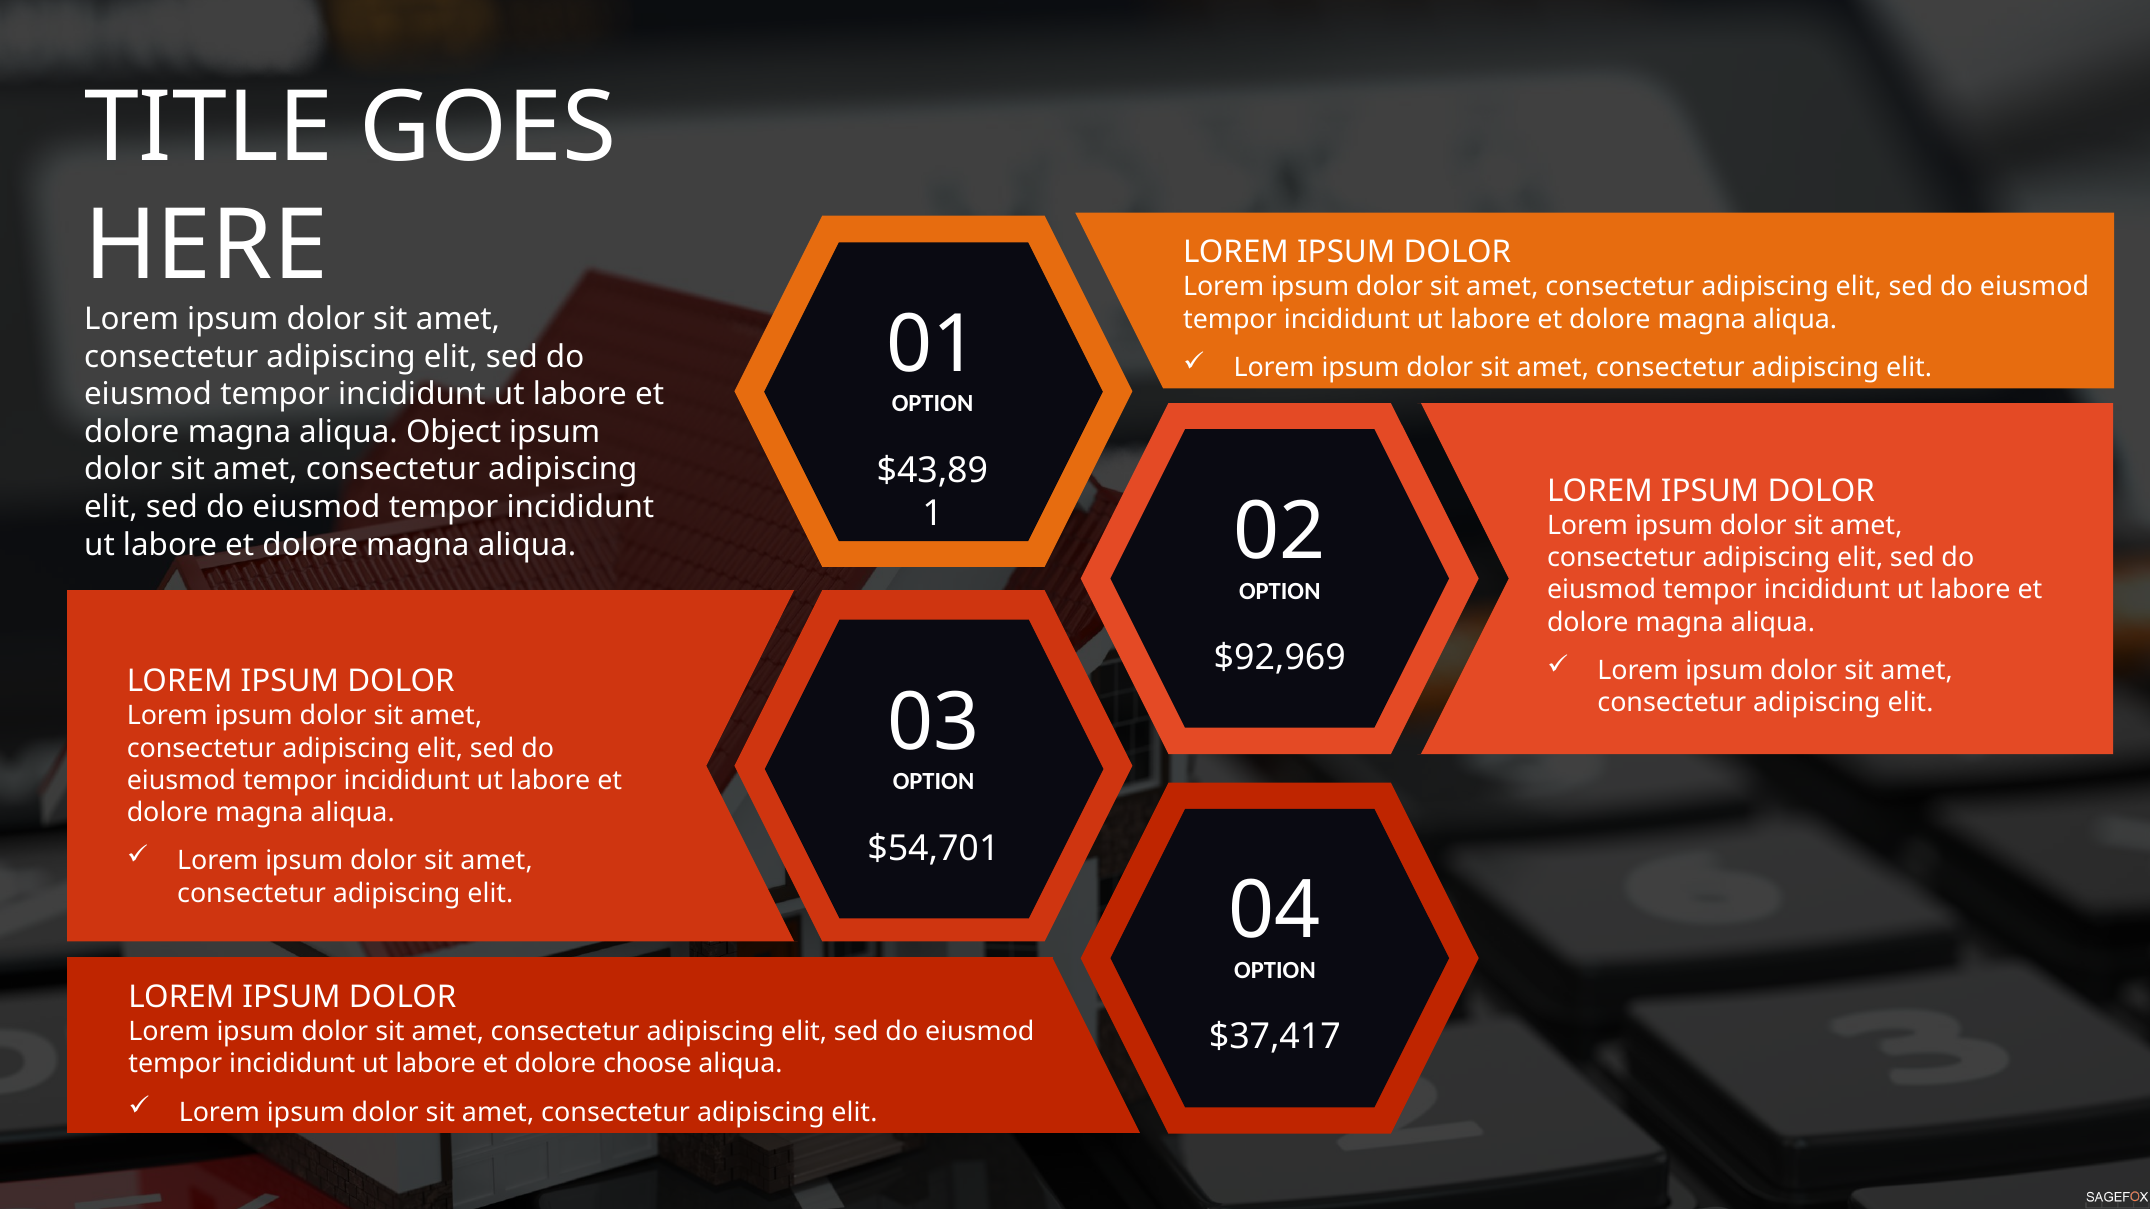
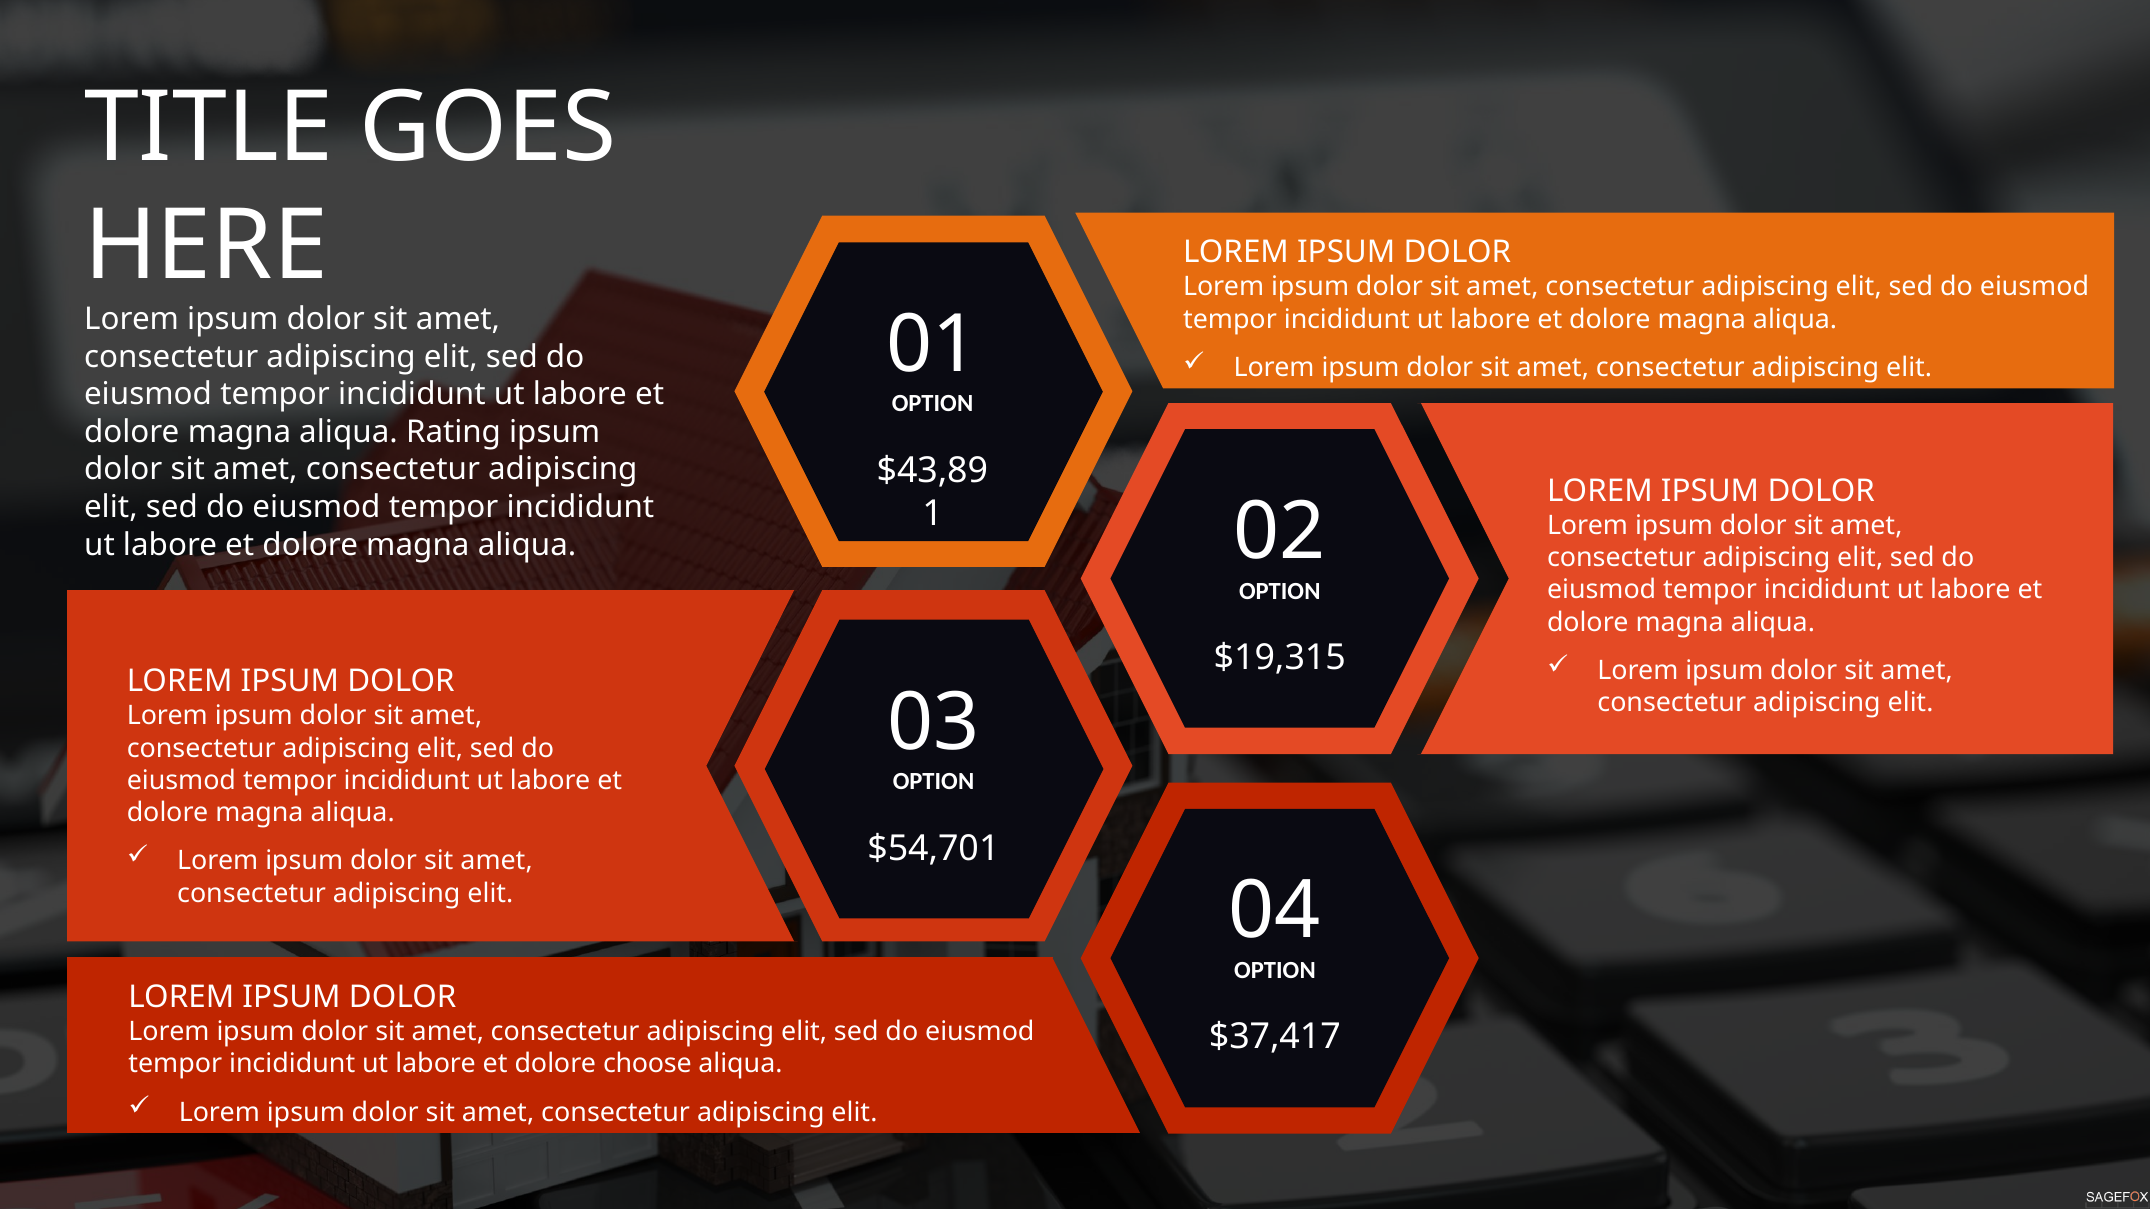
Object: Object -> Rating (454, 432)
$92,969: $92,969 -> $19,315 (1280, 658)
